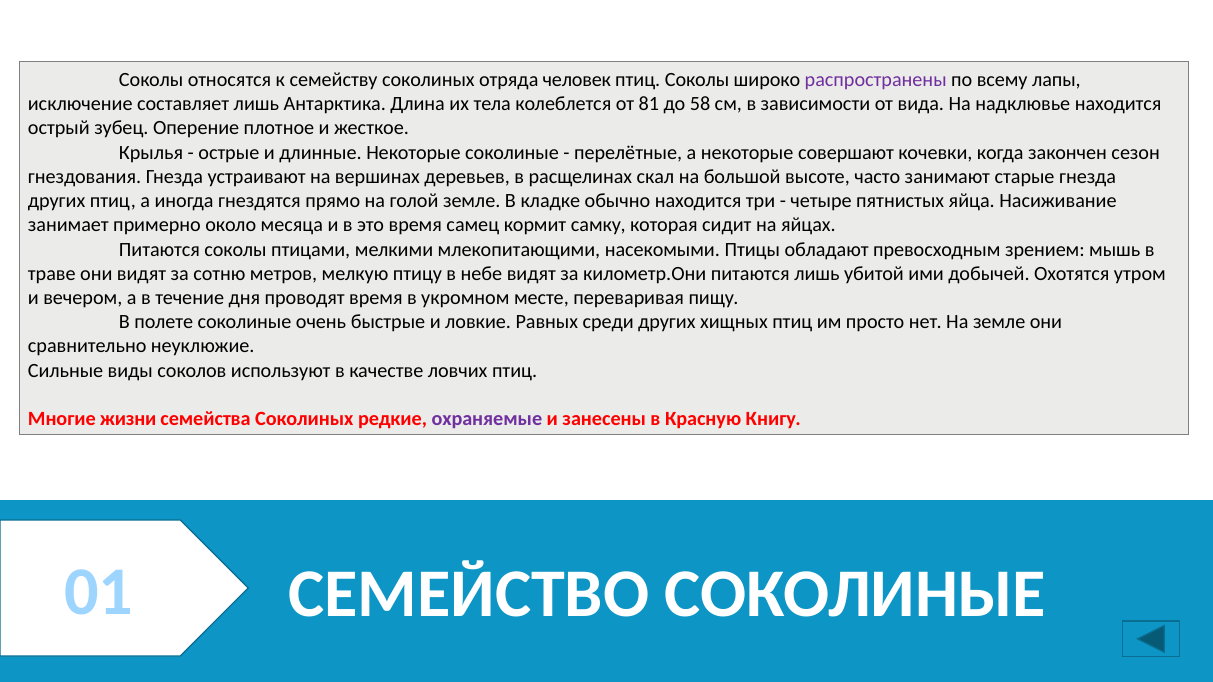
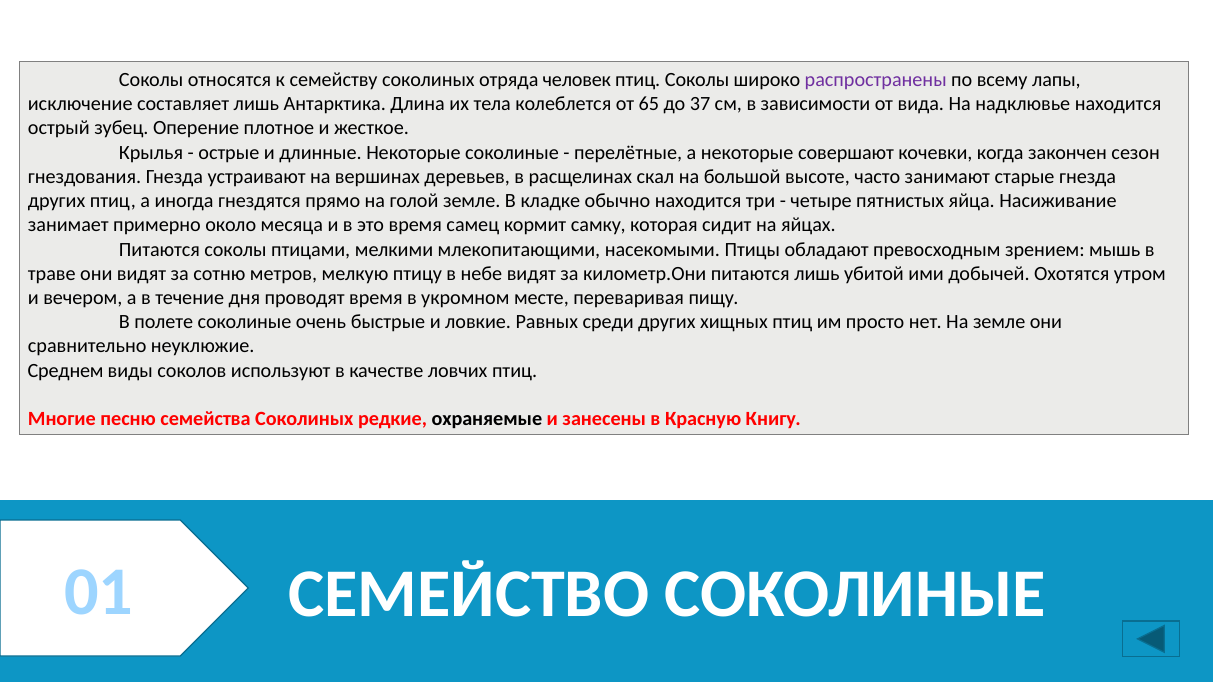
81: 81 -> 65 (649, 104)
58: 58 -> 37 (700, 104)
Сильные: Сильные -> Среднем (66, 371)
жизни: жизни -> песню (128, 419)
охраняемые colour: purple -> black (487, 419)
